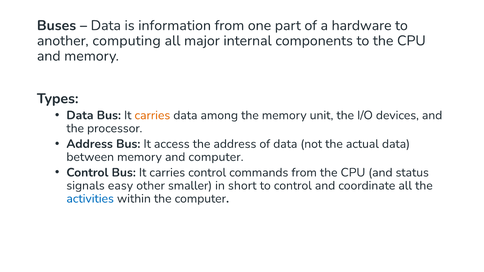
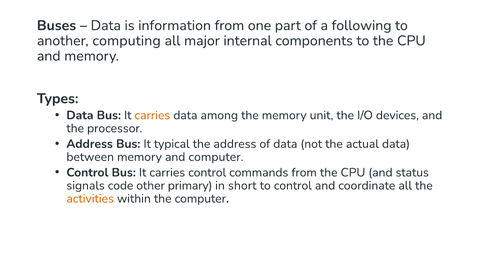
hardware: hardware -> following (362, 25)
access: access -> typical (172, 144)
easy: easy -> code (121, 186)
smaller: smaller -> primary (190, 186)
activities colour: blue -> orange (90, 199)
